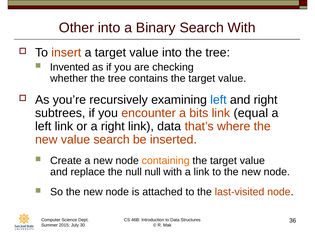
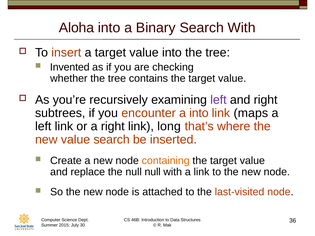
Other: Other -> Aloha (77, 28)
left colour: blue -> purple (218, 100)
a bits: bits -> into (199, 113)
equal: equal -> maps (251, 113)
link data: data -> long (169, 126)
